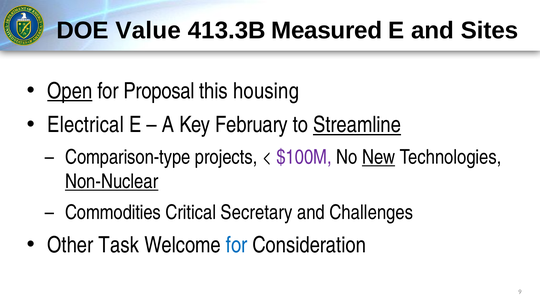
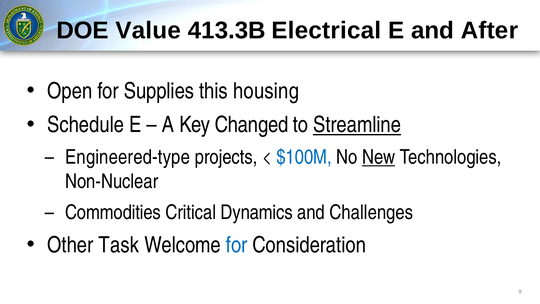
Measured: Measured -> Electrical (326, 30)
Sites: Sites -> After (489, 30)
Open underline: present -> none (70, 91)
Proposal: Proposal -> Supplies (159, 91)
Electrical: Electrical -> Schedule (86, 125)
February: February -> Changed (252, 125)
Comparison-type: Comparison-type -> Engineered-type (128, 157)
$100M colour: purple -> blue (304, 157)
Non-Nuclear underline: present -> none (112, 181)
Secretary: Secretary -> Dynamics (257, 212)
